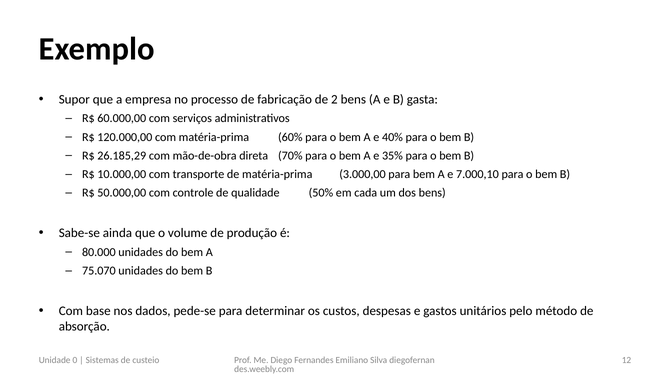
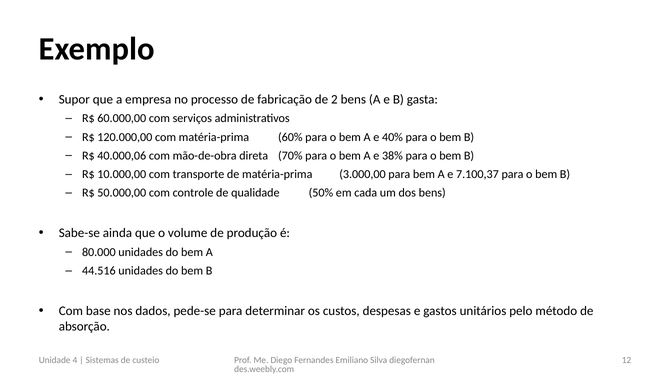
26.185,29: 26.185,29 -> 40.000,06 (122, 156)
35%: 35% -> 38% (392, 156)
7.000,10: 7.000,10 -> 7.100,37 (477, 174)
75.070: 75.070 -> 44.516 (99, 271)
0: 0 -> 4 (75, 360)
